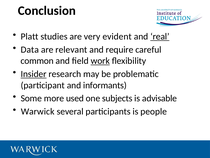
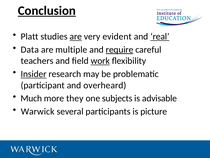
Conclusion underline: none -> present (47, 11)
are underline: none -> present (76, 36)
relevant: relevant -> multiple (71, 50)
require underline: none -> present (120, 50)
common: common -> teachers (37, 61)
informants: informants -> overheard (105, 85)
Some: Some -> Much (31, 98)
used: used -> they (75, 98)
people: people -> picture (154, 111)
